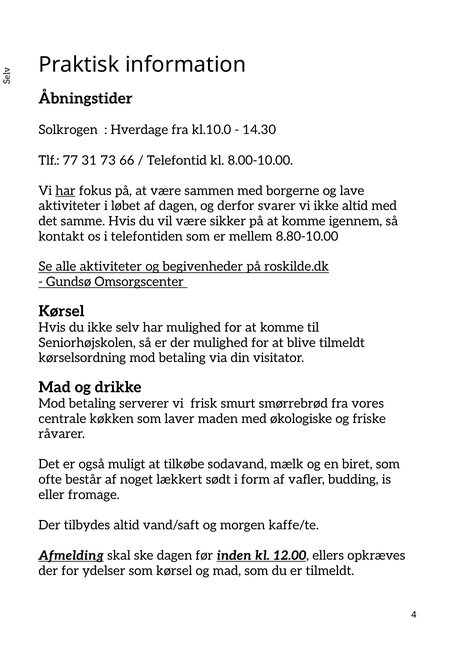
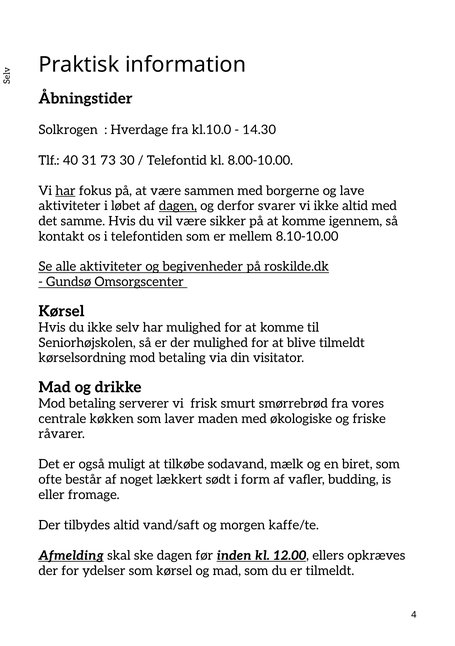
77: 77 -> 40 (70, 160)
66: 66 -> 30 (127, 160)
dagen underline: none -> present (178, 206)
8.80-10.00: 8.80-10.00 -> 8.10-10.00 (307, 236)
